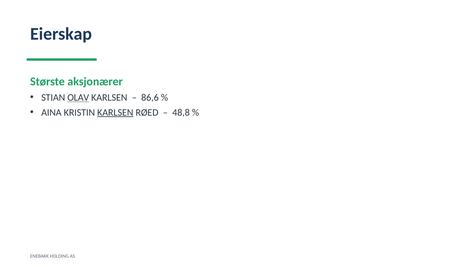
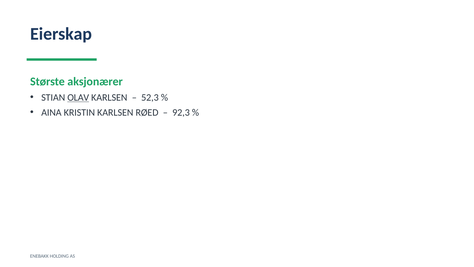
86,6: 86,6 -> 52,3 (150, 97)
KARLSEN underline: present -> none (115, 112)
48,8: 48,8 -> 92,3 (181, 112)
